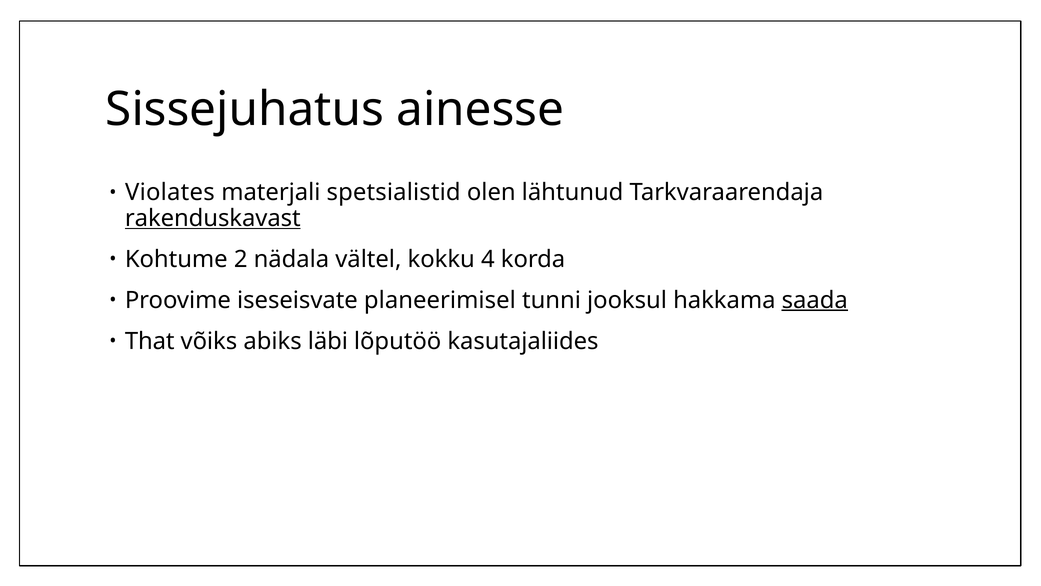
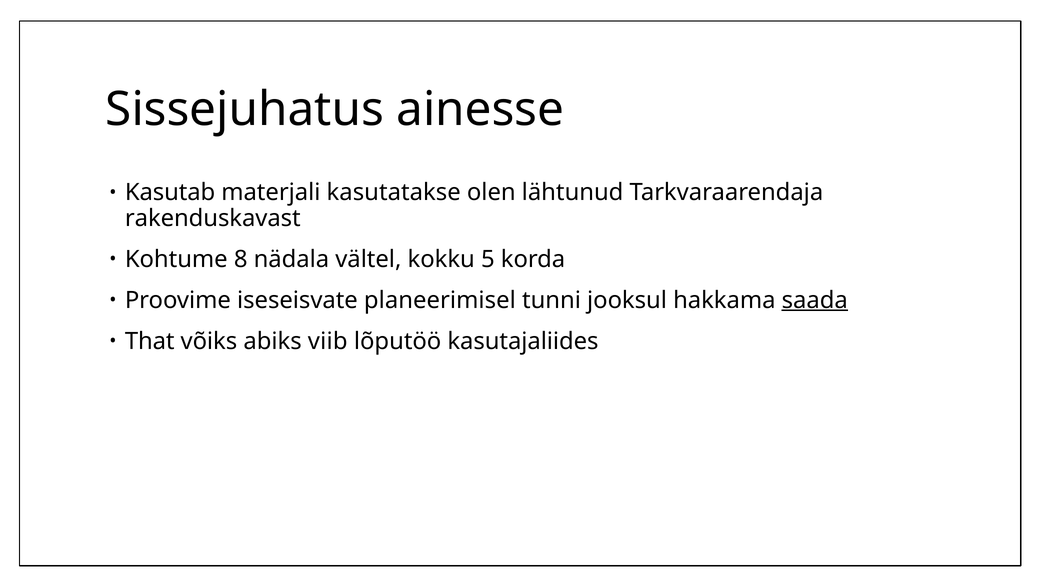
Violates: Violates -> Kasutab (170, 192)
spetsialistid: spetsialistid -> kasutatakse (394, 192)
rakenduskavast underline: present -> none (213, 218)
2: 2 -> 8 (241, 259)
4: 4 -> 5 (488, 259)
läbi: läbi -> viib (328, 341)
